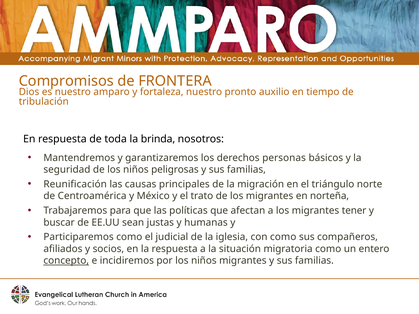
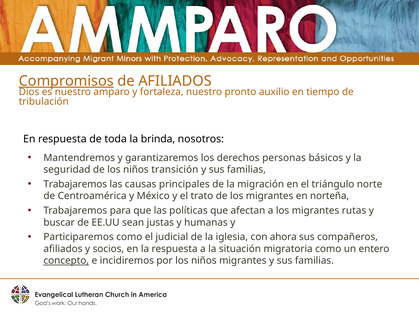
Compromisos underline: none -> present (66, 81)
de FRONTERA: FRONTERA -> AFILIADOS (175, 81)
peligrosas: peligrosas -> transición (175, 170)
Reunificación: Reunificación -> Trabajaremos (75, 184)
tener: tener -> rutas (354, 211)
con como: como -> ahora (283, 237)
